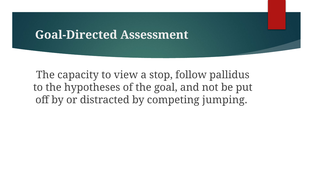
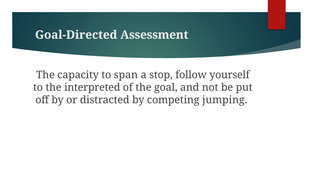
view: view -> span (126, 75)
pallidus: pallidus -> yourself (230, 75)
hypotheses: hypotheses -> interpreted (92, 88)
